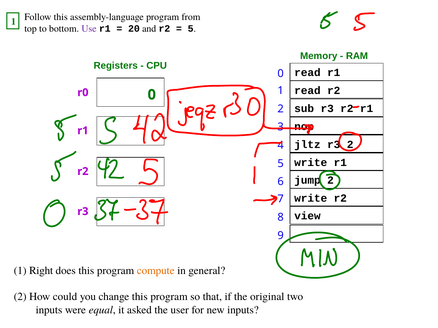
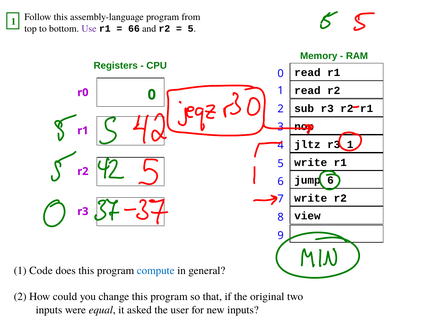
20: 20 -> 66 (134, 29)
r3 2: 2 -> 1 (350, 145)
jump 2: 2 -> 6 (330, 181)
Right: Right -> Code (41, 271)
compute colour: orange -> blue (156, 271)
